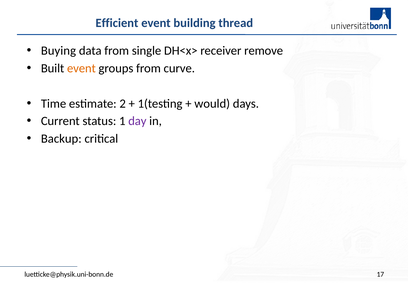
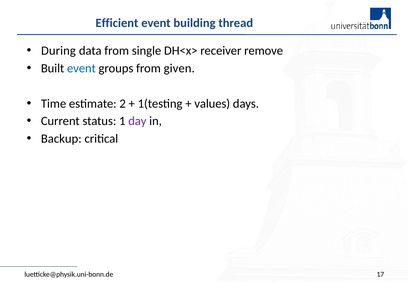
Buying: Buying -> During (58, 51)
event colour: orange -> blue (81, 68)
curve: curve -> given (179, 68)
would: would -> values (212, 103)
